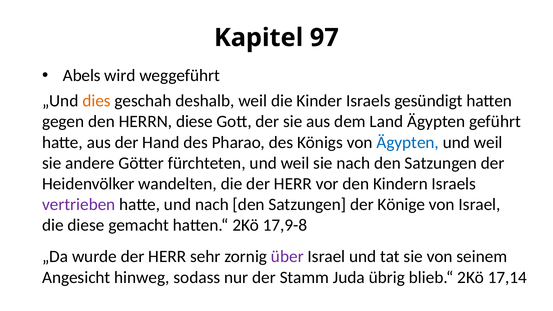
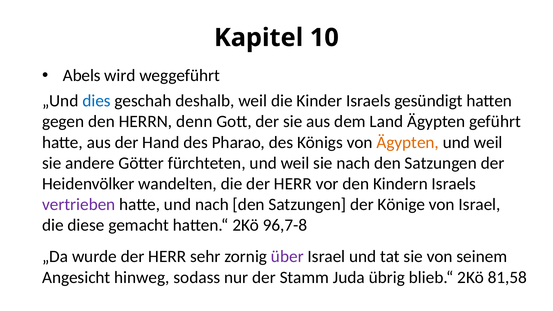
97: 97 -> 10 (324, 38)
dies colour: orange -> blue (97, 101)
HERRN diese: diese -> denn (194, 122)
Ägypten colour: blue -> orange (408, 142)
17,9-8: 17,9-8 -> 96,7-8 (285, 225)
17,14: 17,14 -> 81,58 (507, 277)
